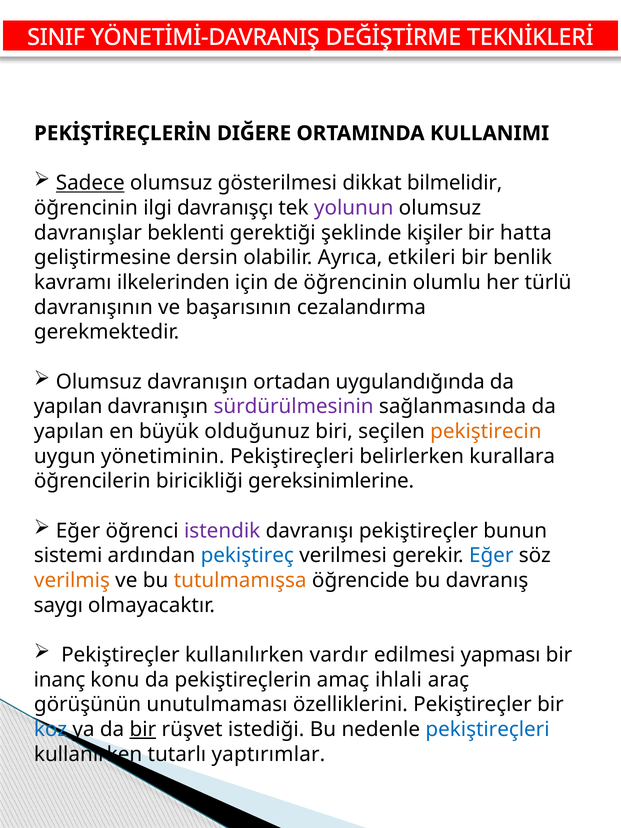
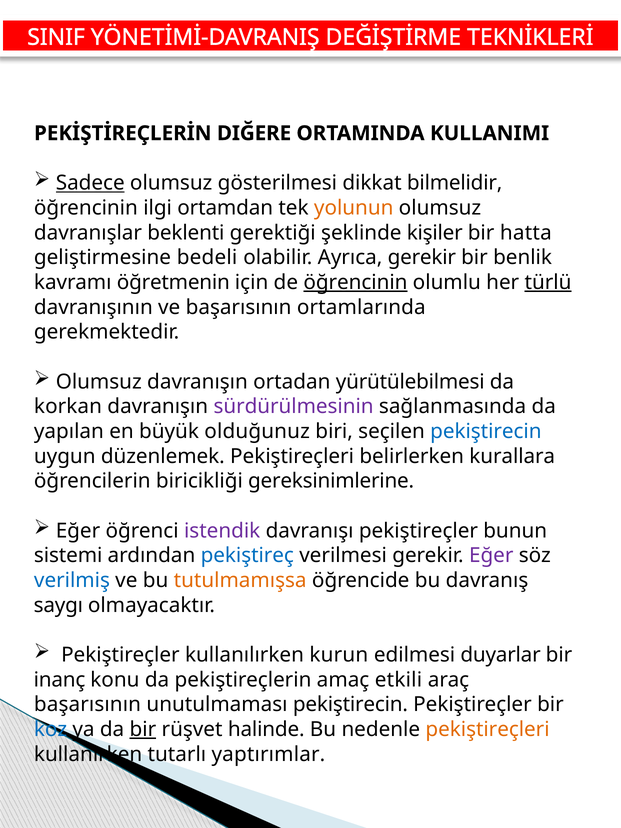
davranışçı: davranışçı -> ortamdan (225, 208)
yolunun colour: purple -> orange (354, 208)
dersin: dersin -> bedeli (207, 258)
Ayrıca etkileri: etkileri -> gerekir (422, 258)
ilkelerinden: ilkelerinden -> öğretmenin (173, 282)
öğrencinin underline: none -> present (355, 282)
türlü underline: none -> present (548, 282)
cezalandırma: cezalandırma -> ortamlarında (361, 307)
uygulandığında: uygulandığında -> yürütülebilmesi (410, 382)
yapılan: yapılan -> korkan (68, 407)
pekiştirecin colour: orange -> blue (486, 431)
yönetiminin: yönetiminin -> düzenlemek (163, 456)
Eğer colour: blue -> purple (491, 556)
verilmiş colour: orange -> blue (72, 580)
vardır: vardır -> kurun (339, 655)
yapması: yapması -> duyarlar (501, 655)
ihlali: ihlali -> etkili (398, 680)
görüşünün: görüşünün -> başarısının (87, 705)
unutulmaması özelliklerini: özelliklerini -> pekiştirecin (350, 705)
istediği: istediği -> halinde (266, 729)
pekiştireçleri colour: blue -> orange (488, 729)
